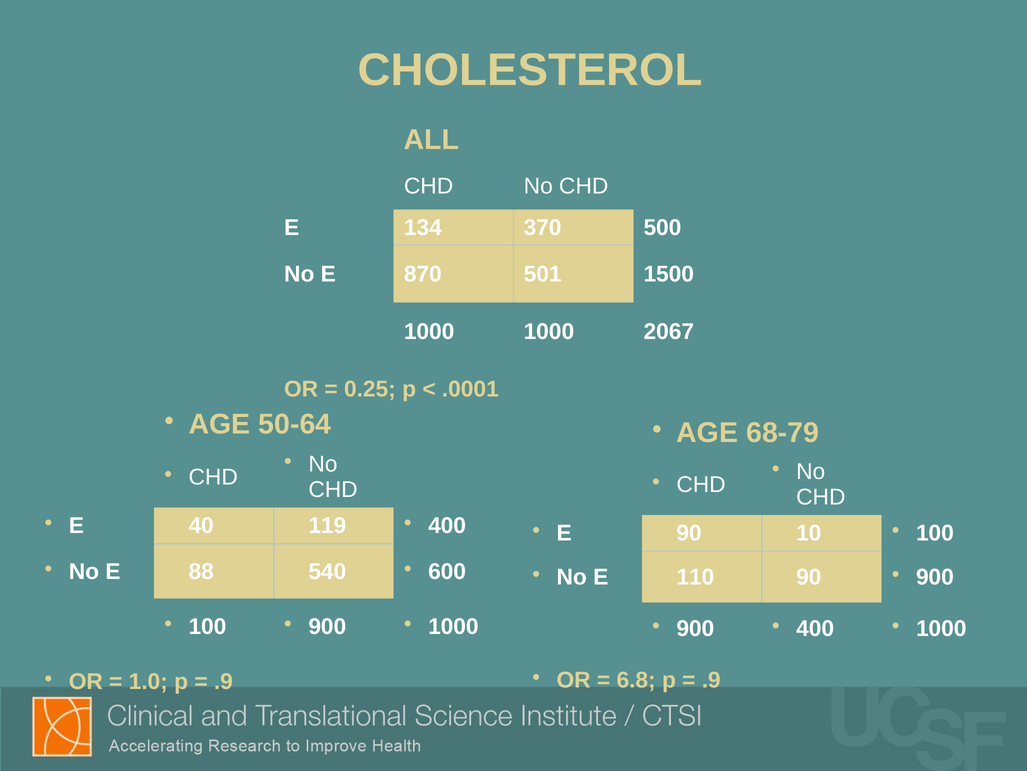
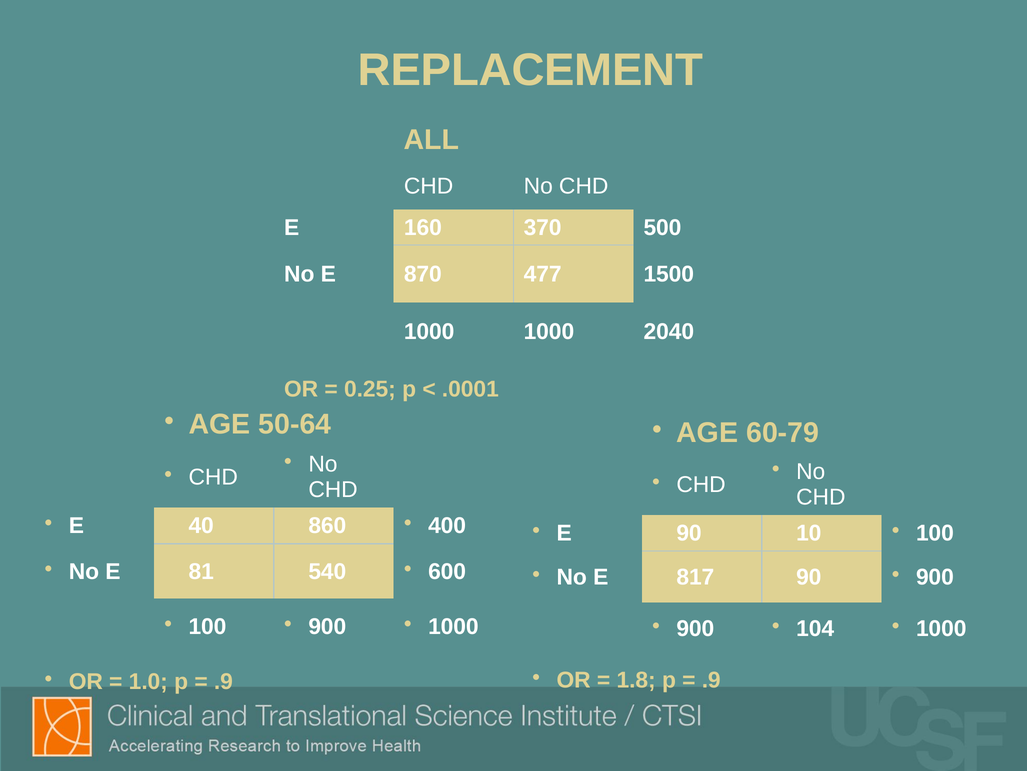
CHOLESTEROL: CHOLESTEROL -> REPLACEMENT (531, 70)
134: 134 -> 160 (423, 227)
501: 501 -> 477 (543, 274)
2067: 2067 -> 2040 (669, 331)
68-79: 68-79 -> 60-79 (783, 433)
119: 119 -> 860 (327, 525)
88: 88 -> 81 (201, 571)
110: 110 -> 817 (695, 576)
400: 400 -> 104 (815, 628)
6.8: 6.8 -> 1.8 (636, 680)
